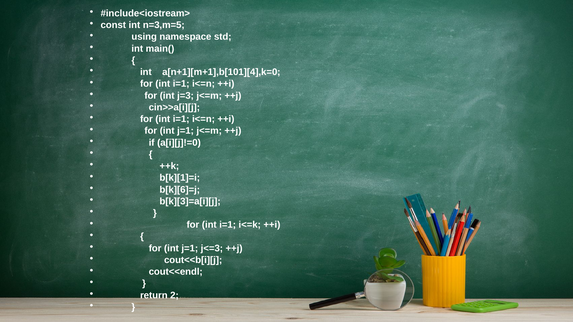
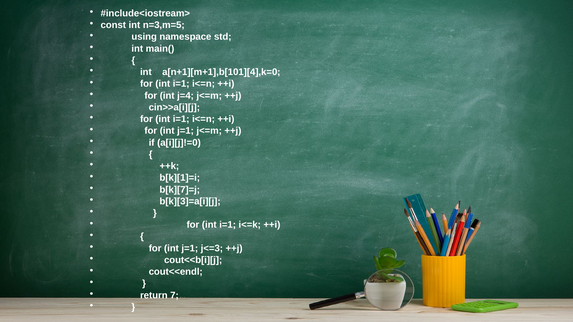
j=3: j=3 -> j=4 (185, 96)
b[k][6]=j: b[k][6]=j -> b[k][7]=j (180, 190)
2: 2 -> 7 (174, 296)
